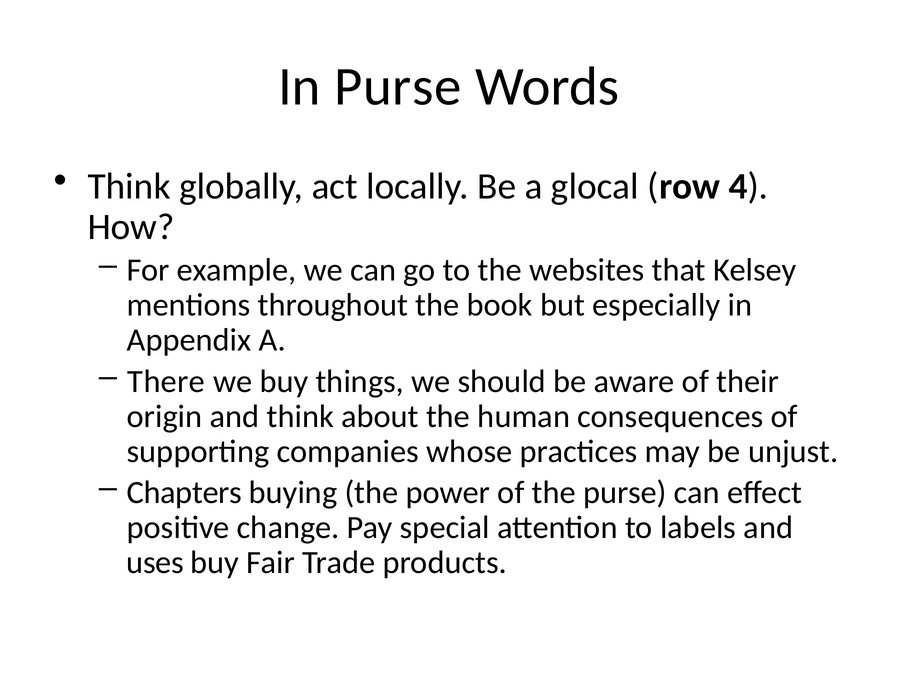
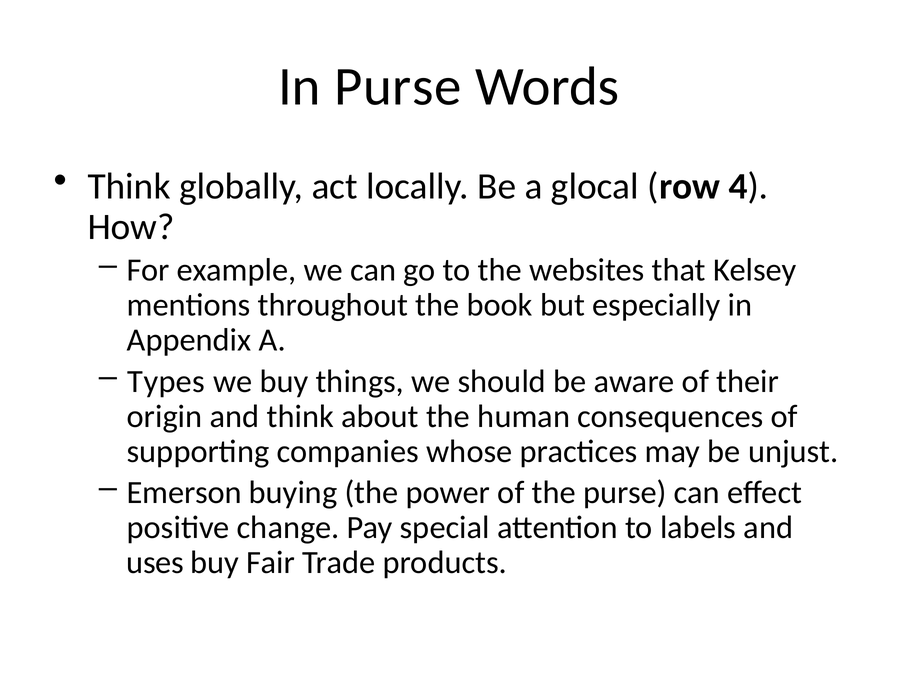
There: There -> Types (166, 382)
Chapters: Chapters -> Emerson (184, 493)
